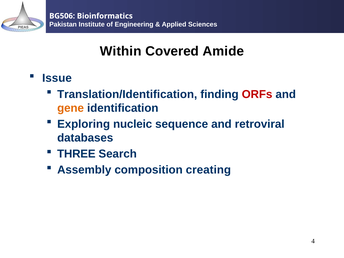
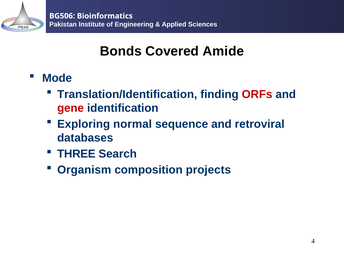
Within: Within -> Bonds (121, 51)
Issue: Issue -> Mode (57, 78)
gene colour: orange -> red (71, 108)
nucleic: nucleic -> normal (133, 124)
Assembly: Assembly -> Organism (84, 170)
creating: creating -> projects (208, 170)
